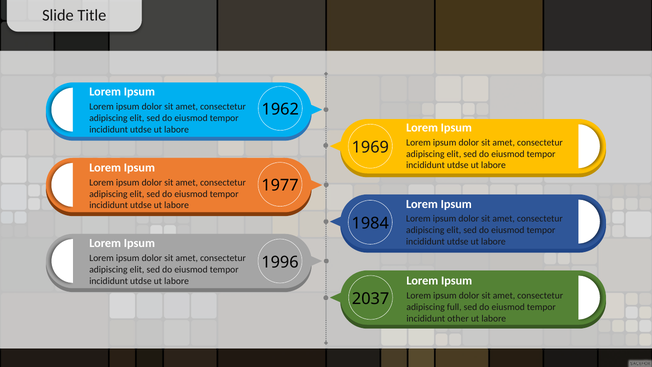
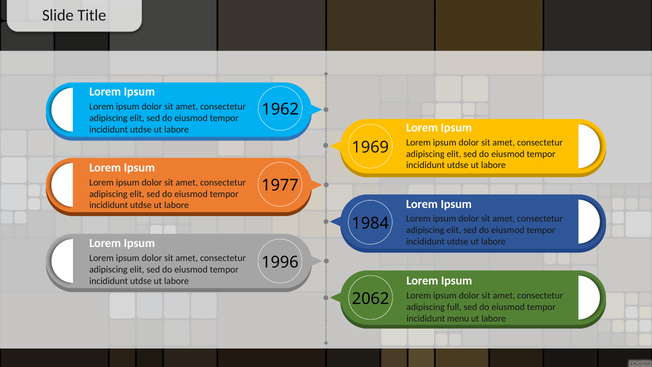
2037: 2037 -> 2062 (371, 298)
other: other -> menu (458, 318)
